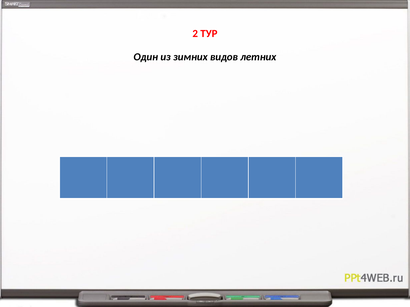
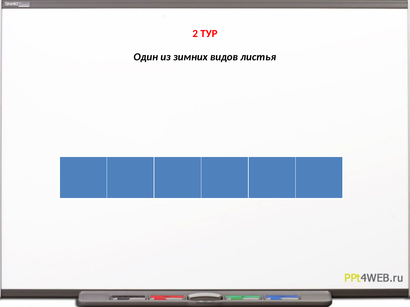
летних: летних -> листья (258, 57)
